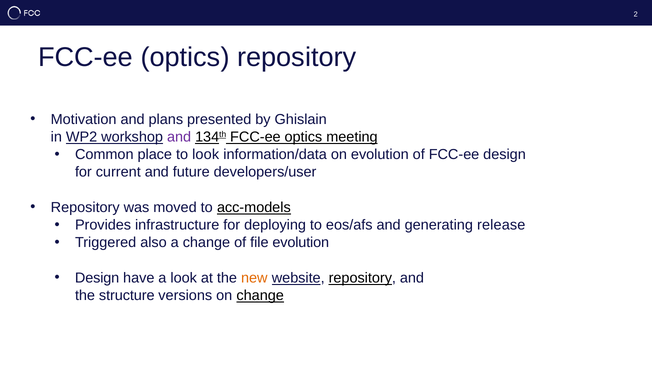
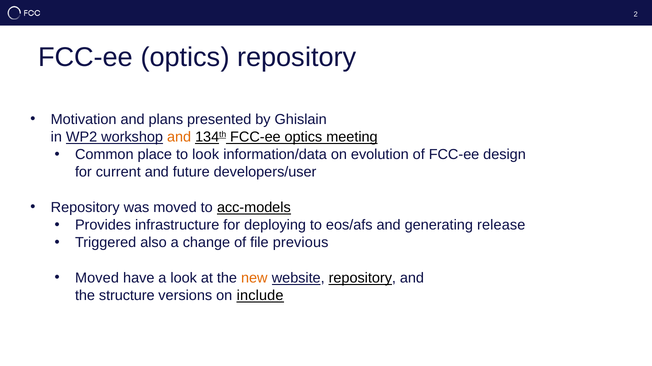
and colour: purple -> orange (179, 137)
file evolution: evolution -> previous (301, 243)
Design: Design -> Moved (97, 279)
on change: change -> include (260, 296)
